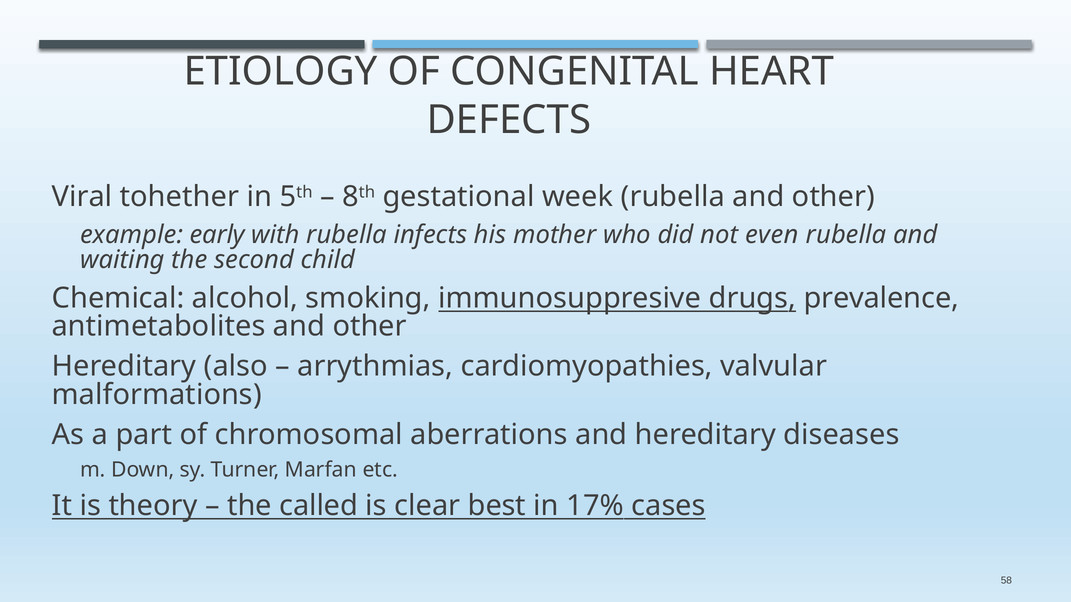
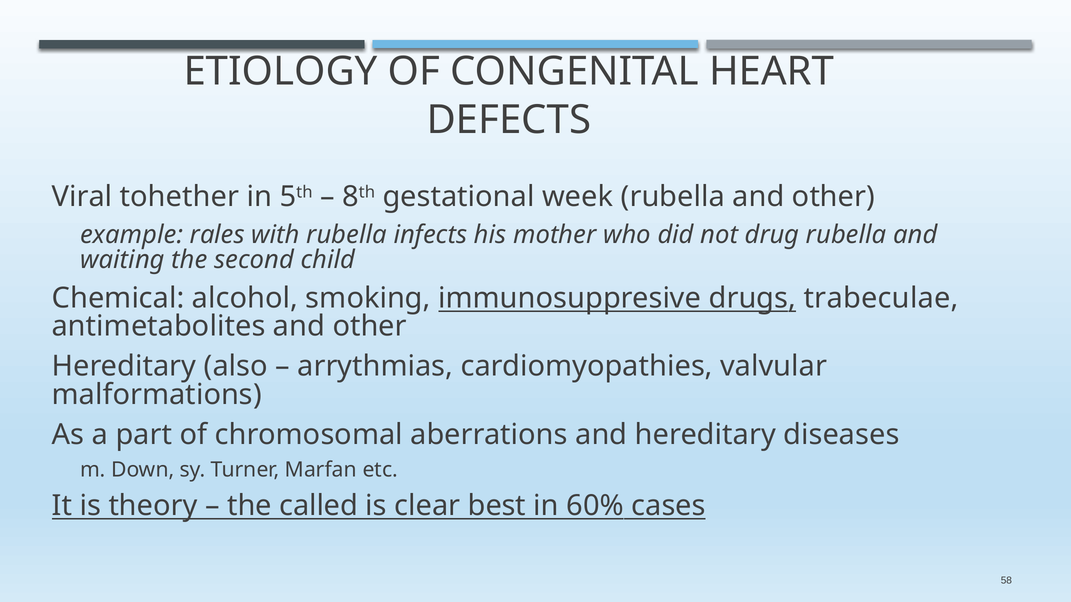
early: early -> rales (217, 235)
even: even -> drug (772, 235)
prevalence: prevalence -> trabeculae (881, 298)
17%: 17% -> 60% (595, 506)
